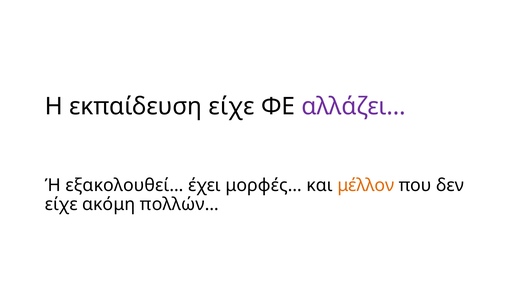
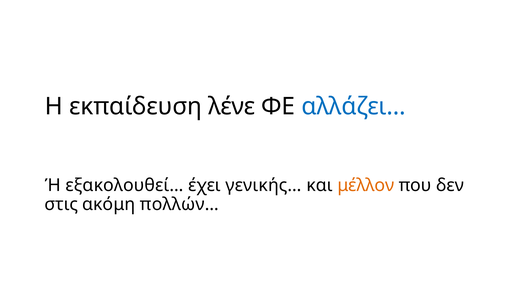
εκπαίδευση είχε: είχε -> λένε (232, 106)
αλλάζει… colour: purple -> blue (354, 106)
μορφές…: μορφές… -> γενικής… (264, 185)
είχε: είχε -> στις (61, 204)
